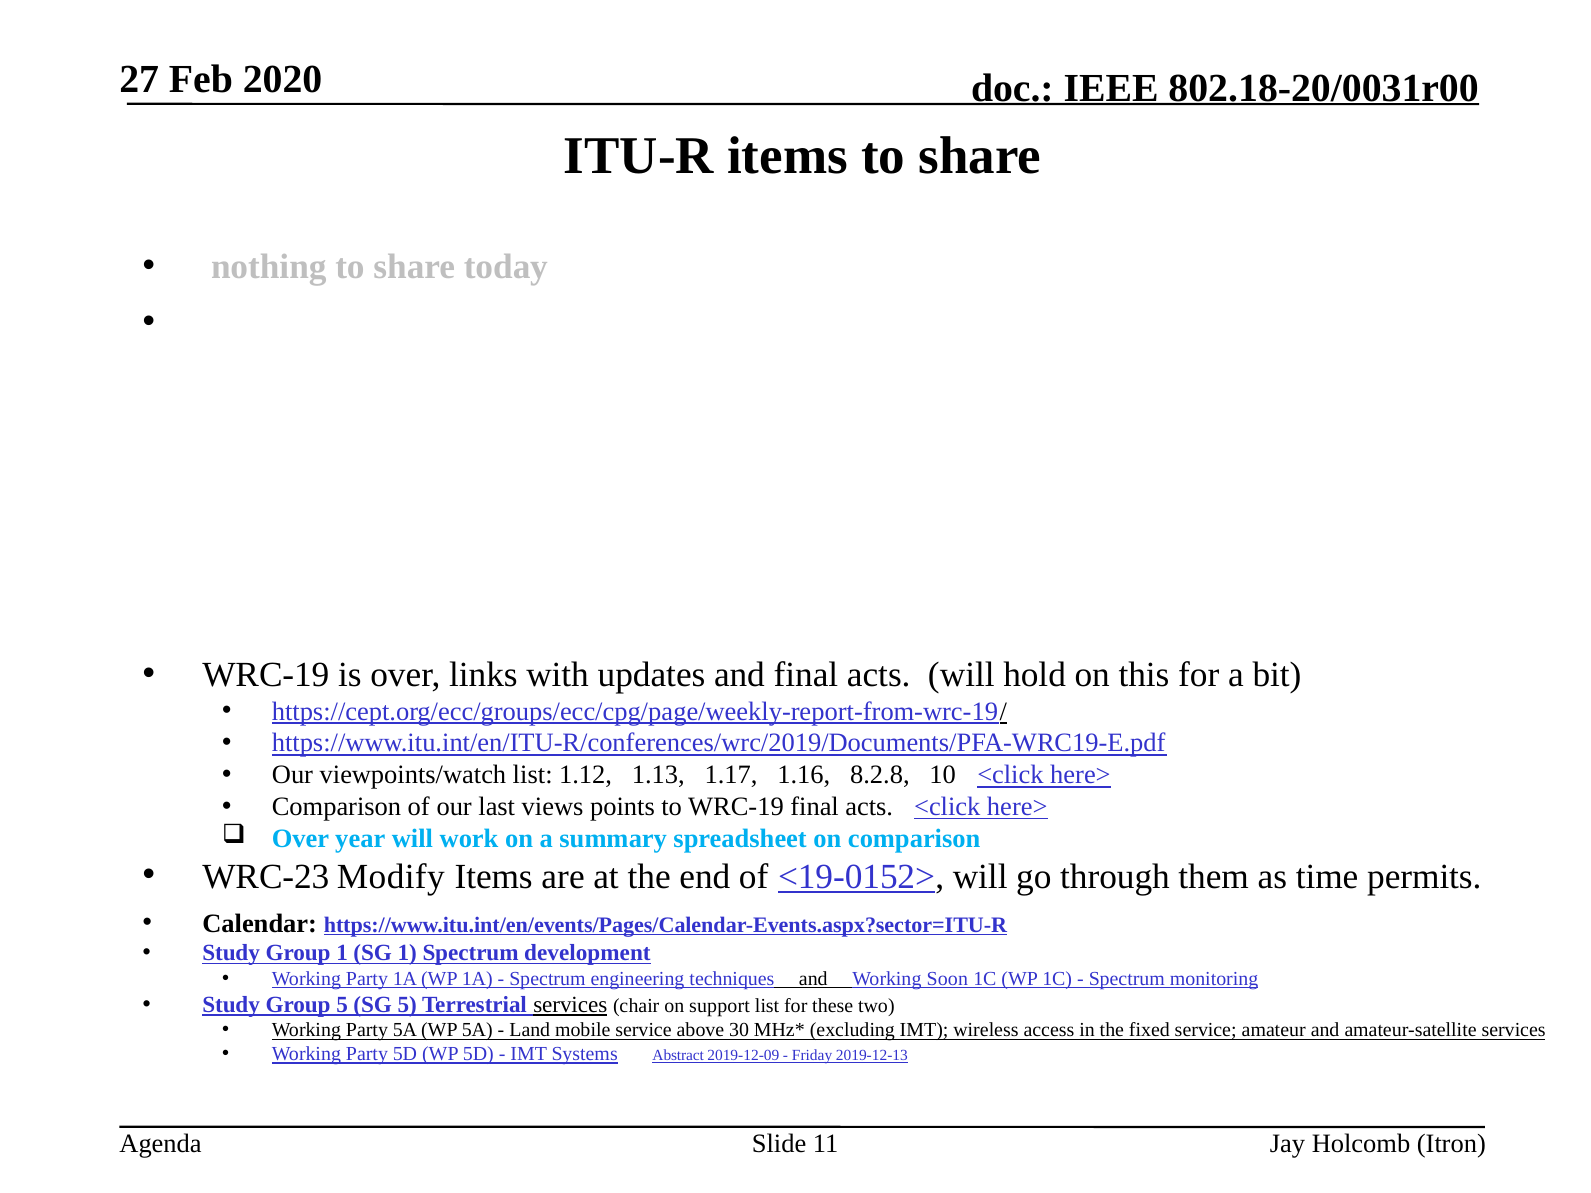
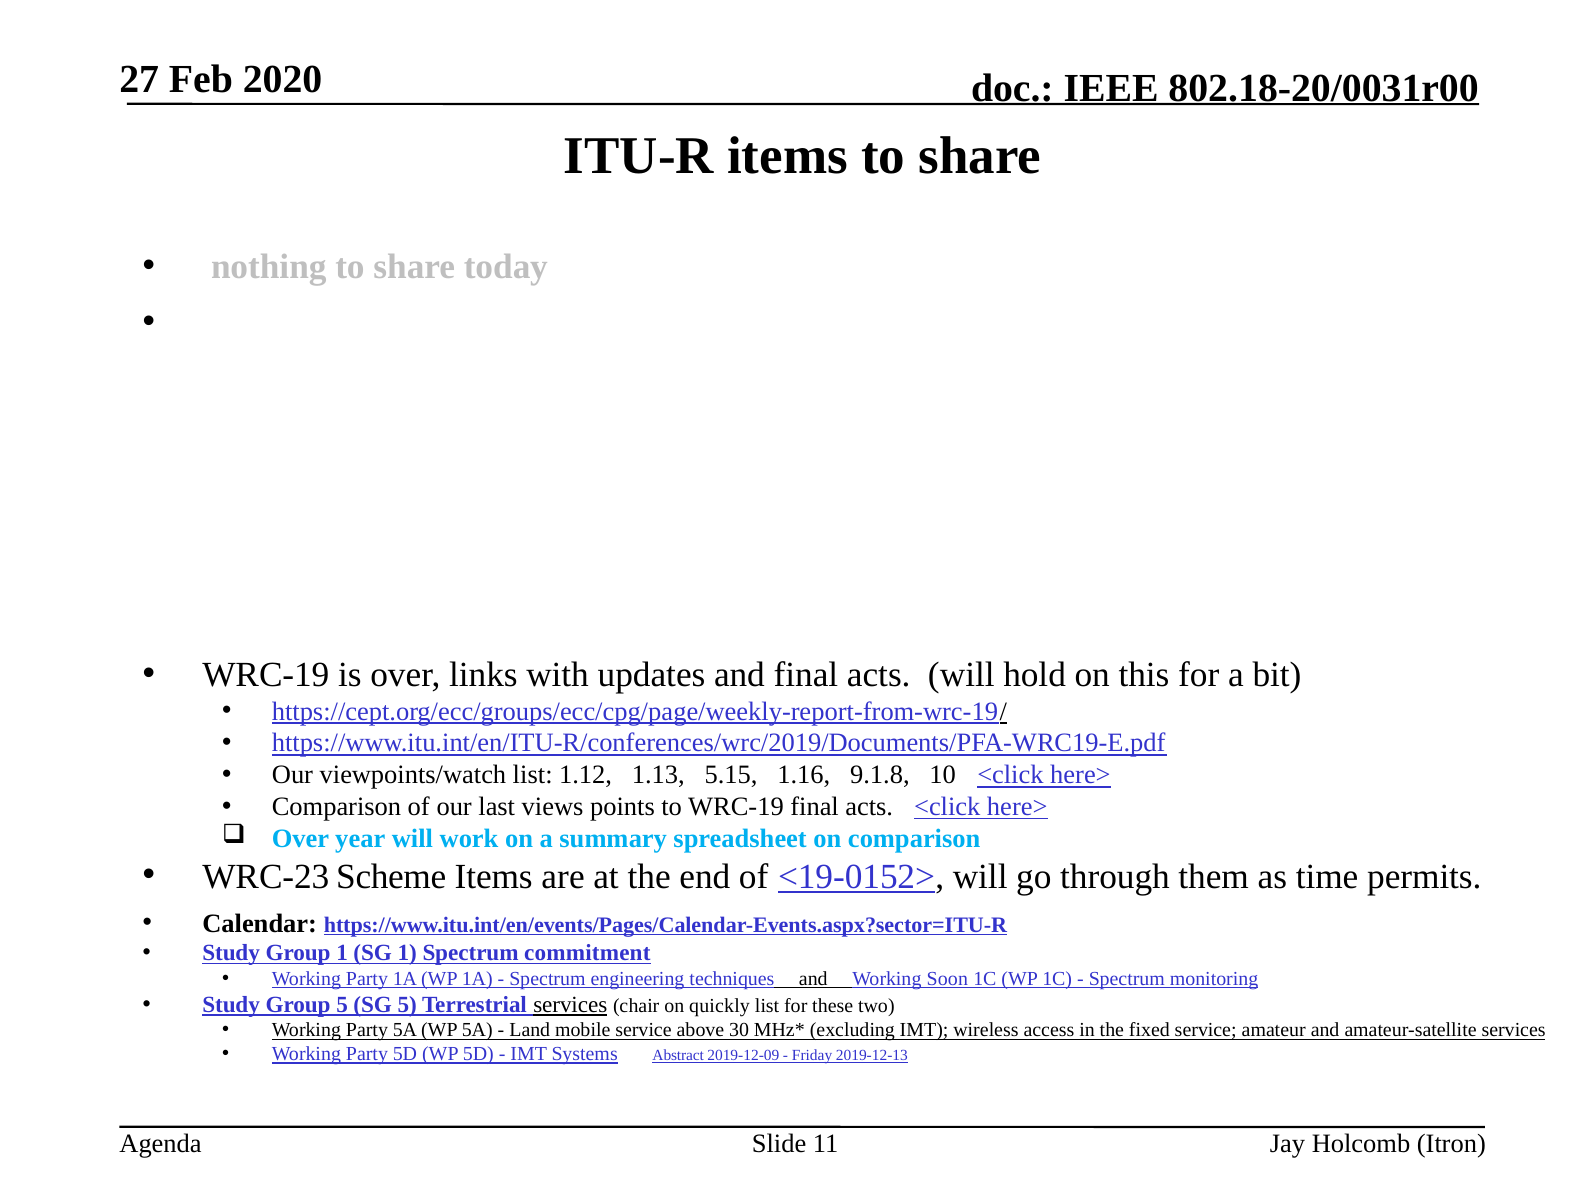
1.17: 1.17 -> 5.15 (731, 775)
8.2.8: 8.2.8 -> 9.1.8 (880, 775)
Modify: Modify -> Scheme (391, 877)
development: development -> commitment (587, 953)
support: support -> quickly (720, 1006)
